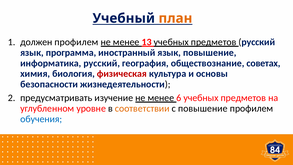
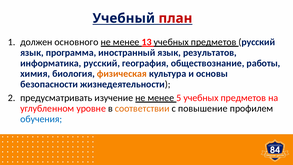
план colour: orange -> red (175, 18)
должен профилем: профилем -> основного (76, 42)
язык повышение: повышение -> результатов (210, 53)
советах: советах -> работы (263, 63)
физическая colour: red -> orange (122, 74)
6: 6 -> 5 (179, 98)
